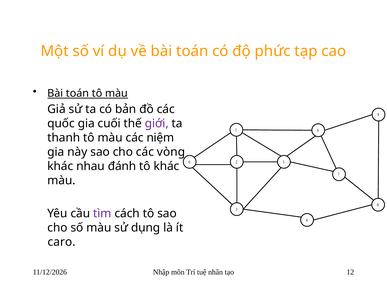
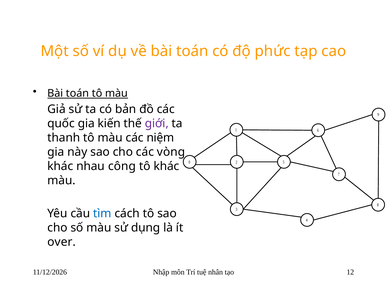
cuối: cuối -> kiến (109, 123)
đánh: đánh -> công (122, 166)
tìm colour: purple -> blue (102, 213)
caro: caro -> over (62, 241)
